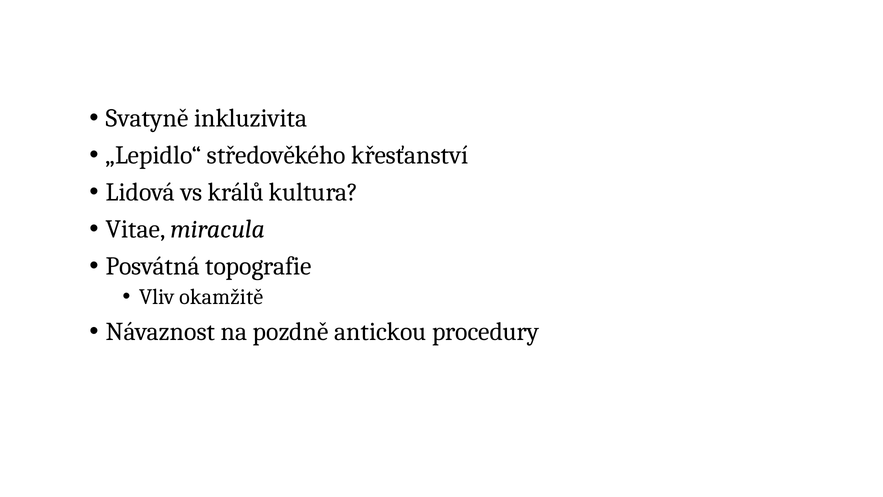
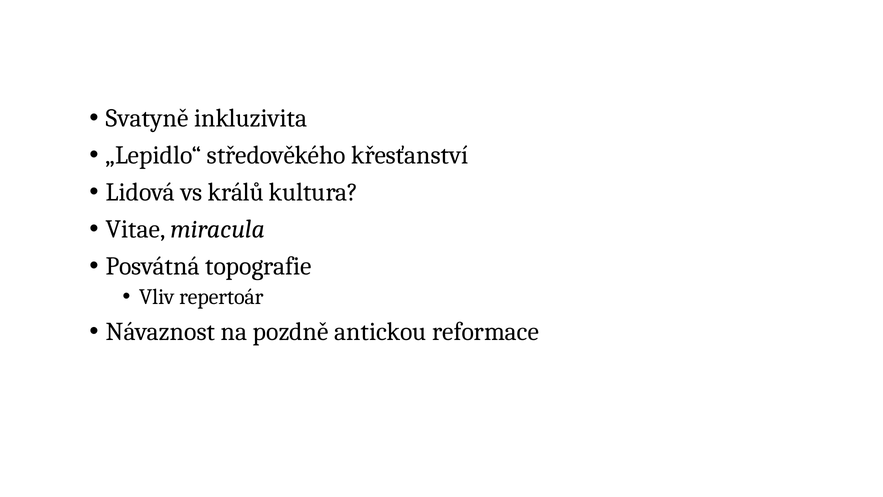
okamžitě: okamžitě -> repertoár (221, 297)
procedury: procedury -> reformace (486, 332)
